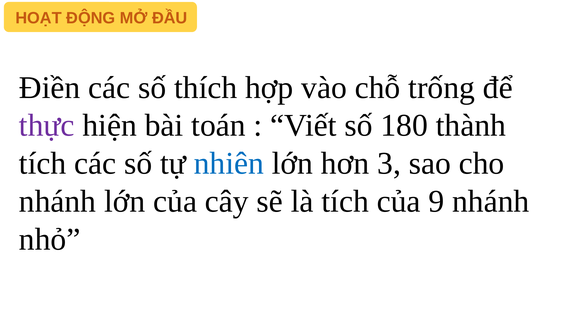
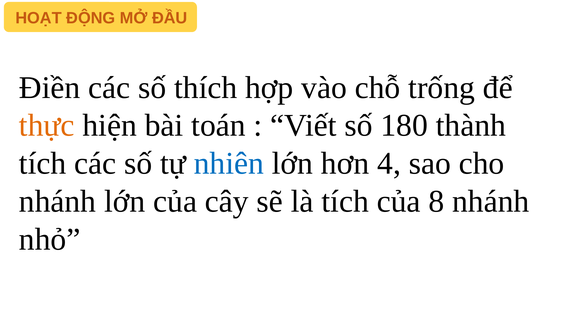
thực colour: purple -> orange (47, 126)
3: 3 -> 4 (389, 163)
9: 9 -> 8 (436, 201)
